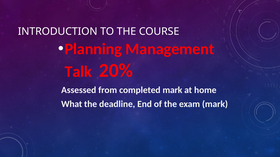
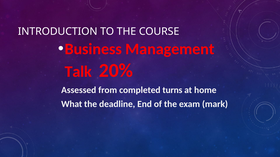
Planning: Planning -> Business (93, 49)
completed mark: mark -> turns (172, 90)
